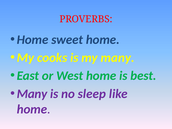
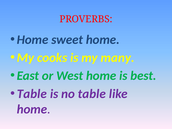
Many: Many -> Table (32, 94)
no sleep: sleep -> table (92, 94)
